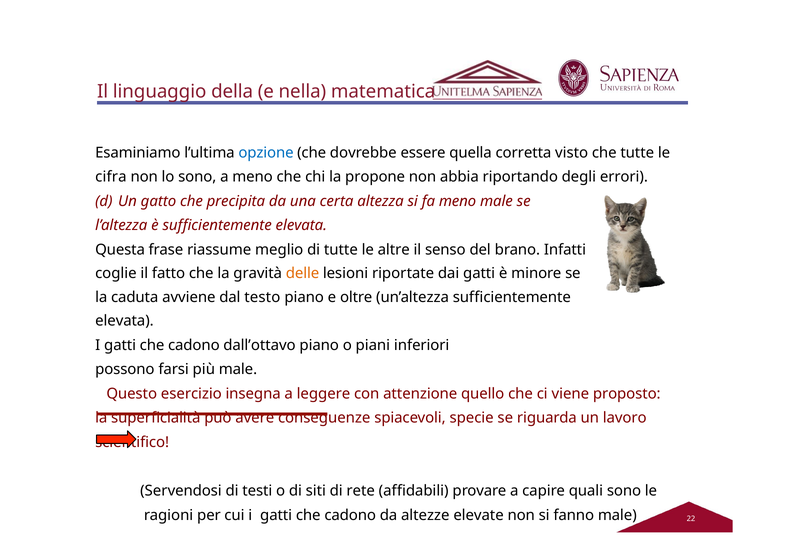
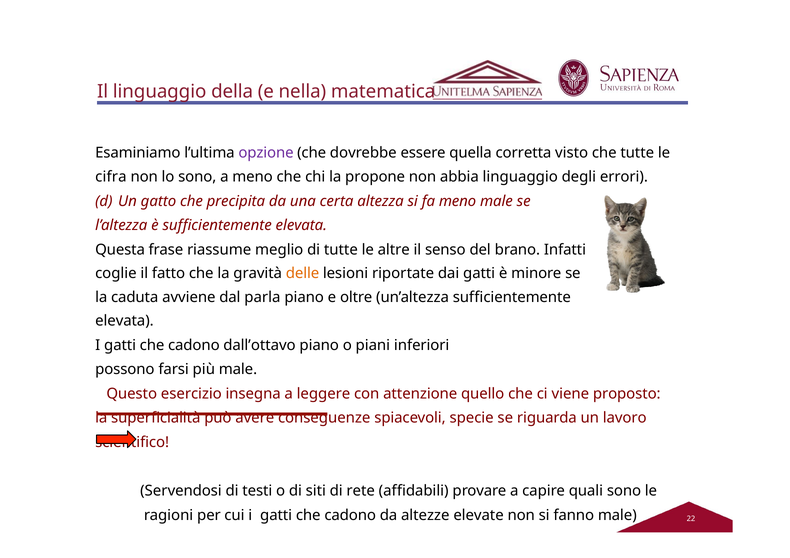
opzione colour: blue -> purple (266, 153)
abbia riportando: riportando -> linguaggio (520, 177)
testo: testo -> parla (262, 297)
